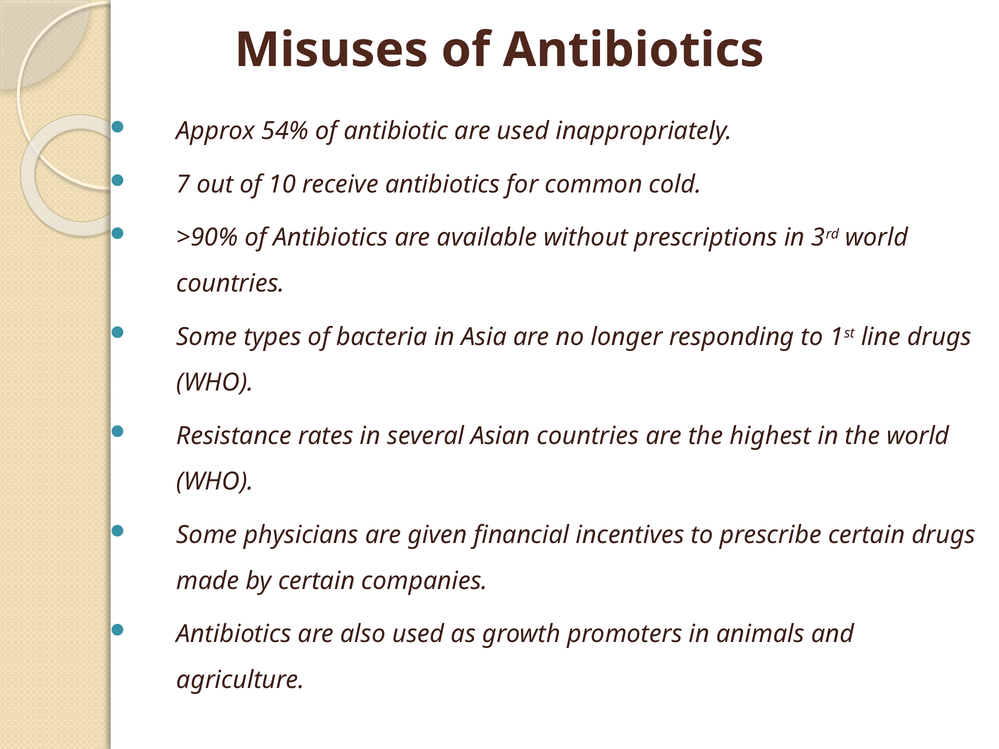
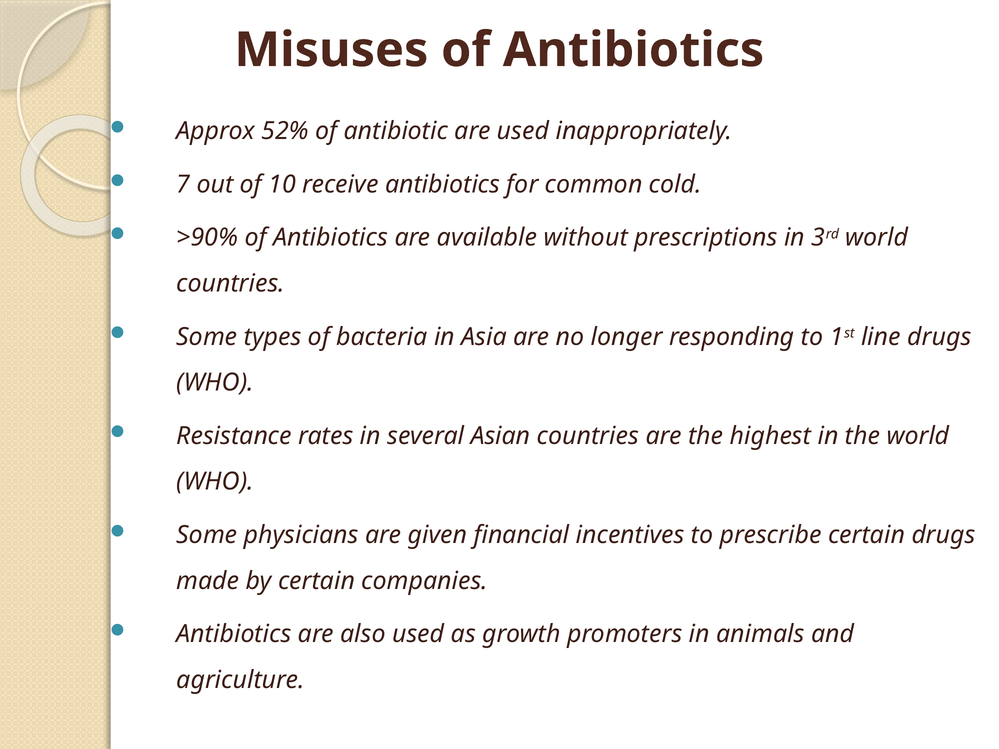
54%: 54% -> 52% (285, 131)
